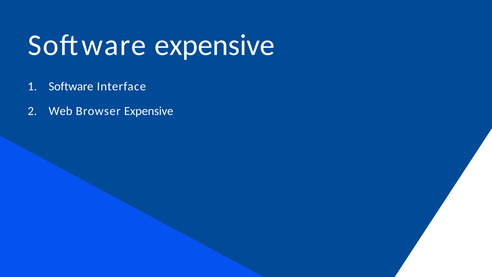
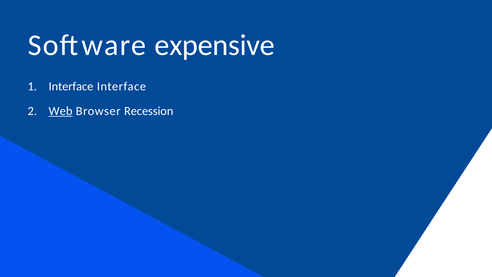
Software: Software -> Interface (71, 86)
Web underline: none -> present (61, 111)
Browser Expensive: Expensive -> Recession (149, 111)
